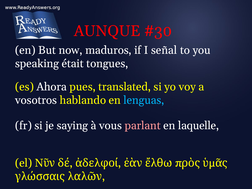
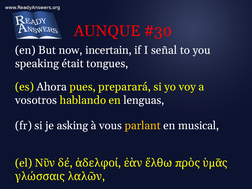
maduros: maduros -> incertain (108, 50)
translated: translated -> preparará (125, 87)
lenguas colour: light blue -> white (144, 100)
saying: saying -> asking (72, 126)
parlant colour: pink -> yellow (143, 126)
laquelle: laquelle -> musical (199, 126)
